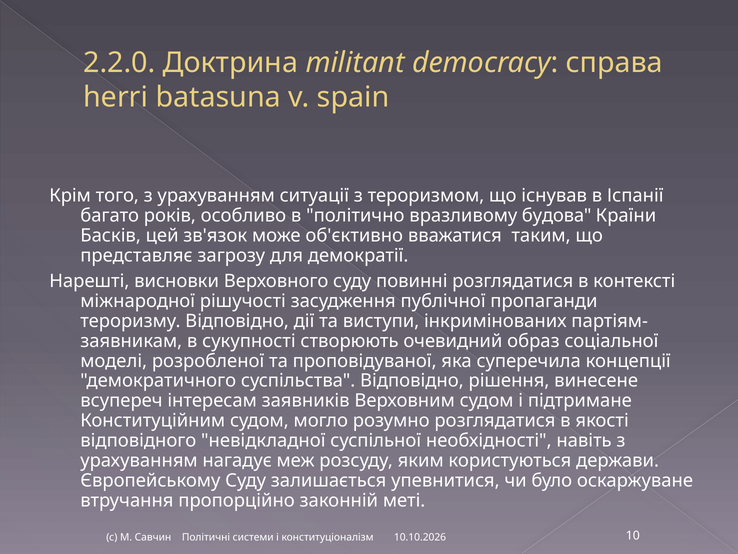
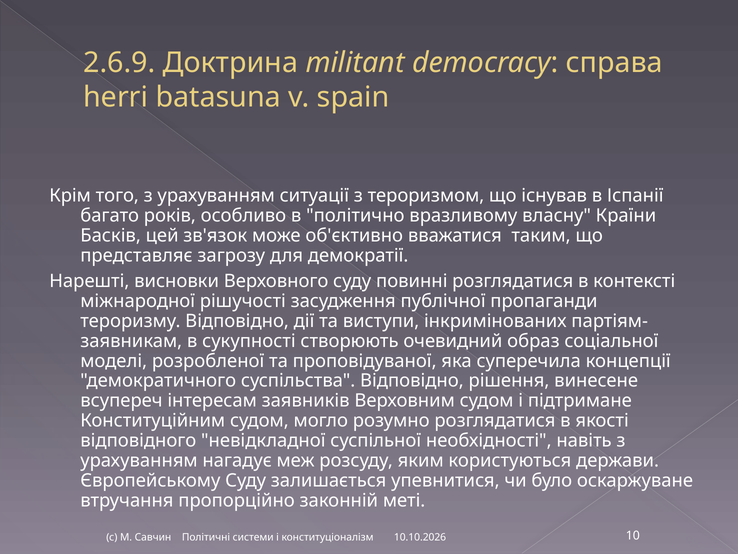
2.2.0: 2.2.0 -> 2.6.9 (119, 63)
будова: будова -> власну (557, 216)
